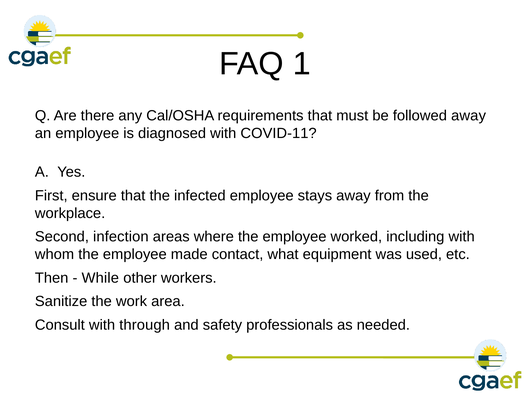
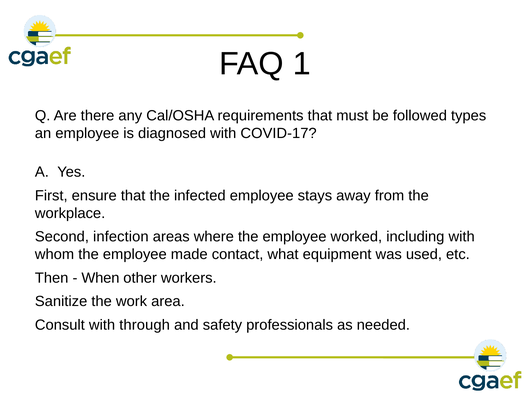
followed away: away -> types (469, 116)
COVID-11: COVID-11 -> COVID-17 (279, 133)
While: While -> When (100, 278)
